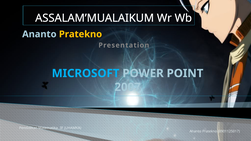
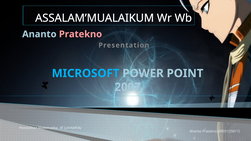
Pratekno colour: yellow -> pink (80, 34)
